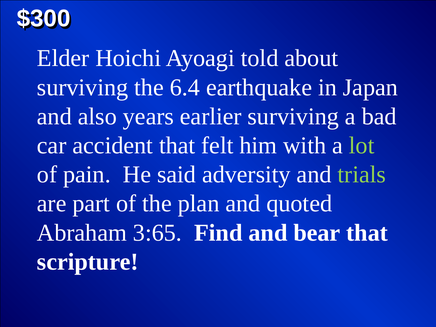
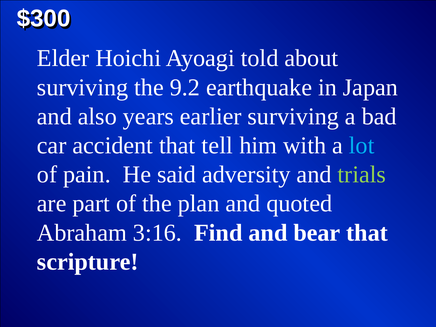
6.4: 6.4 -> 9.2 (185, 87)
felt: felt -> tell (217, 145)
lot colour: light green -> light blue (362, 145)
3:65: 3:65 -> 3:16 (157, 233)
